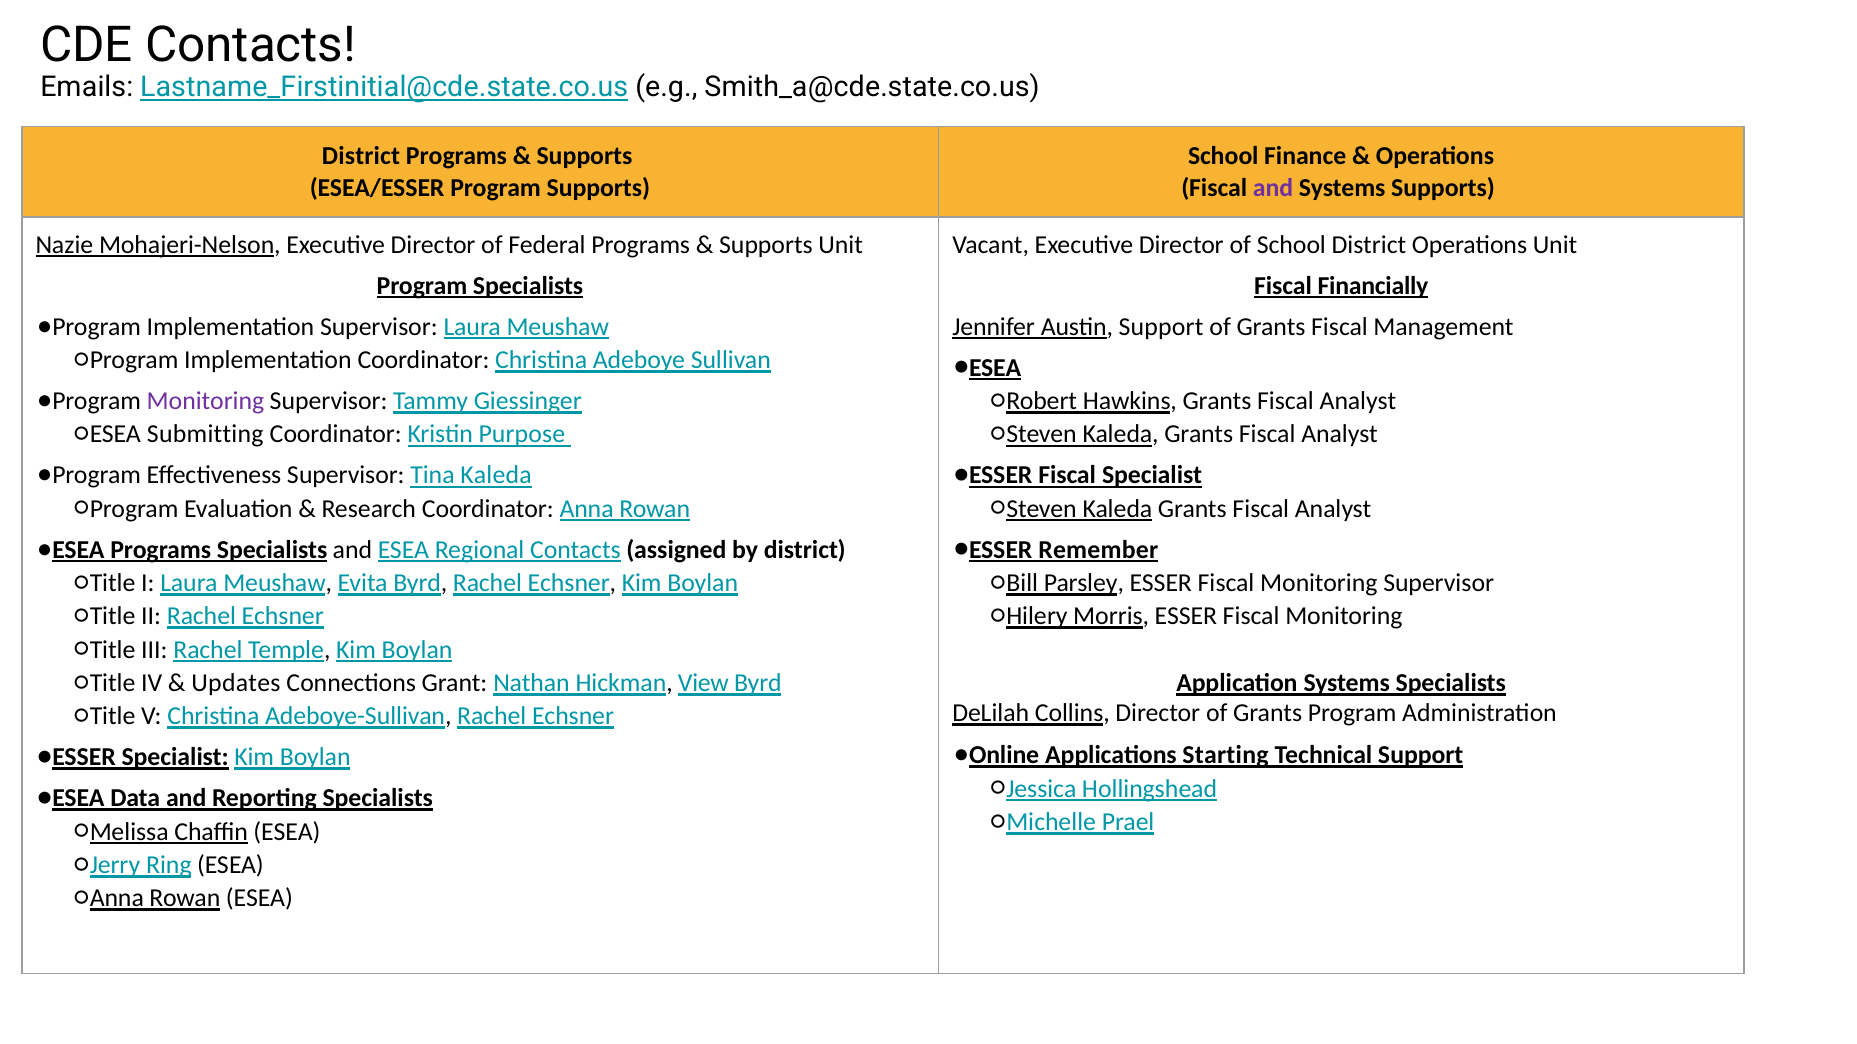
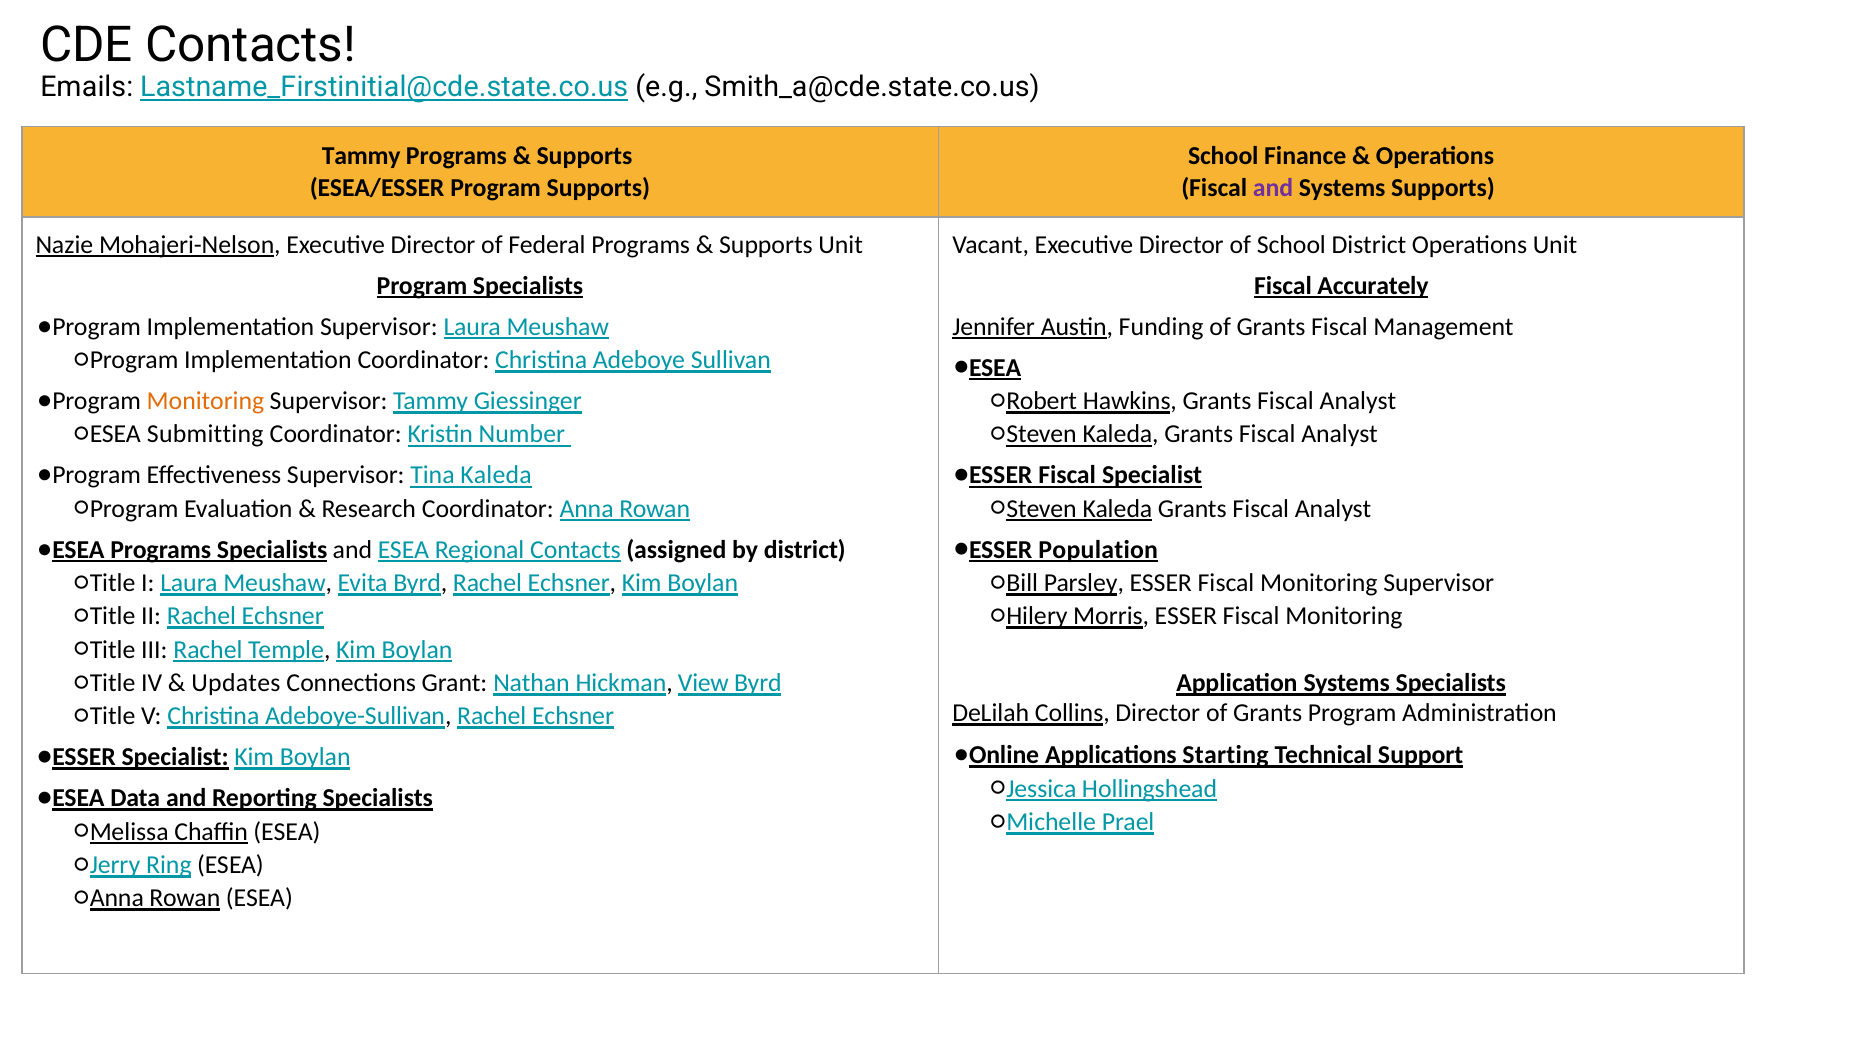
District: District -> Tammy (361, 156)
Financially: Financially -> Accurately (1373, 286)
Austin Support: Support -> Funding (1161, 327)
Monitoring colour: purple -> orange (205, 401)
Purpose: Purpose -> Number (522, 435)
Remember: Remember -> Population (1098, 550)
